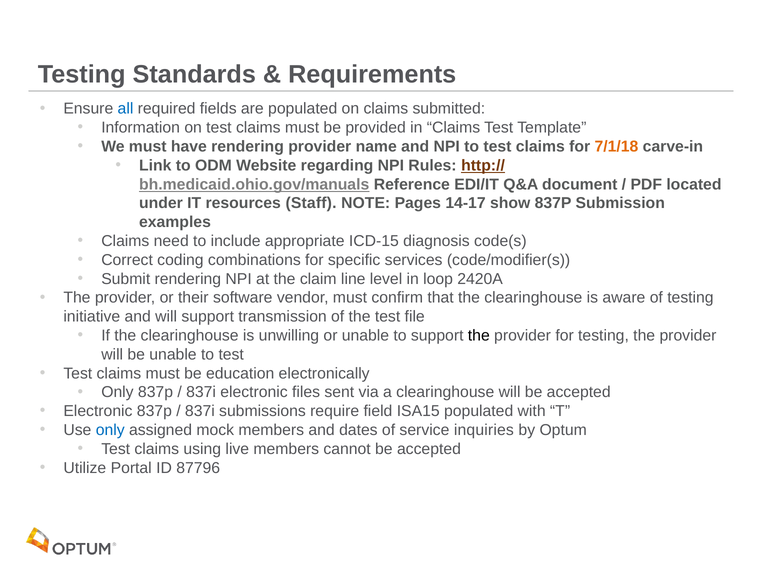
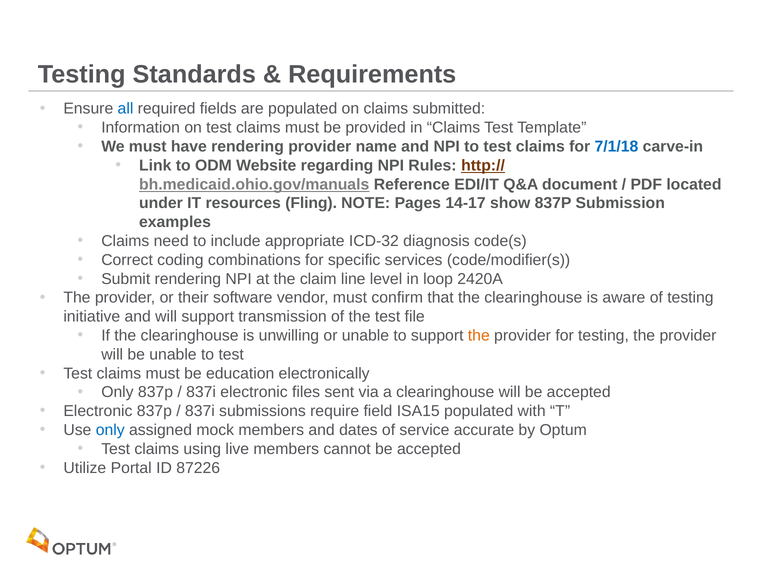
7/1/18 colour: orange -> blue (616, 147)
Staff: Staff -> Fling (311, 204)
ICD-15: ICD-15 -> ICD-32 (374, 241)
the colour: black -> orange (479, 336)
inquiries: inquiries -> accurate (484, 431)
87796: 87796 -> 87226 (198, 468)
